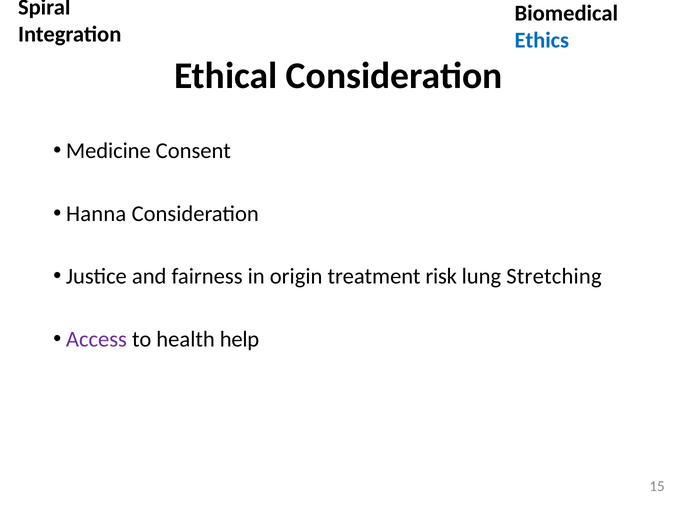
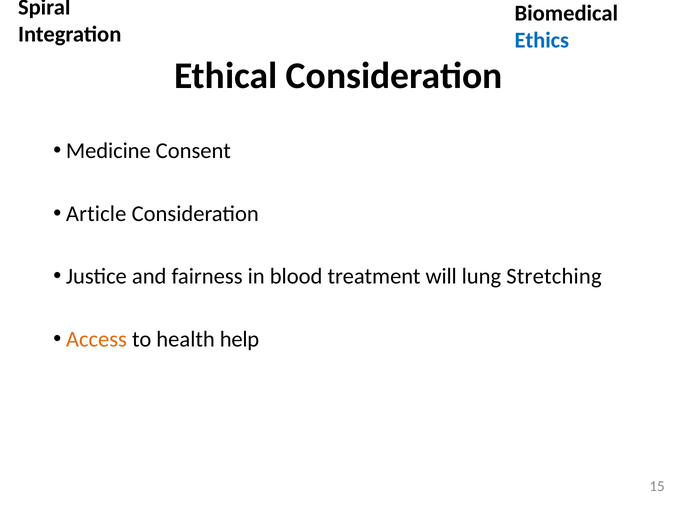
Hanna: Hanna -> Article (96, 213)
origin: origin -> blood (296, 276)
risk: risk -> will (441, 276)
Access colour: purple -> orange (96, 339)
